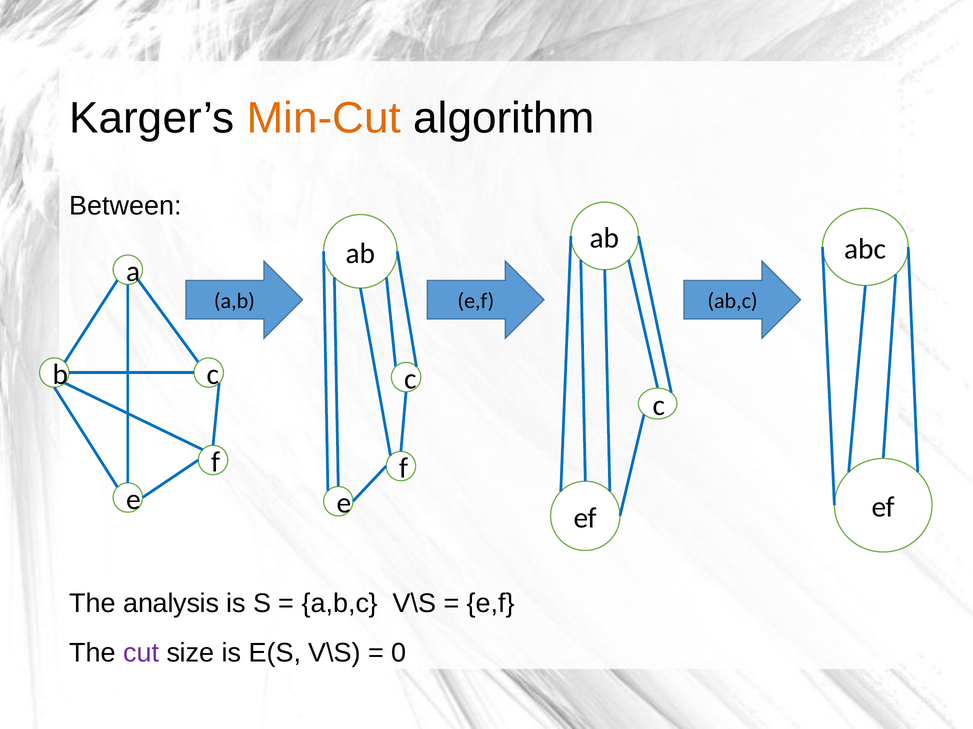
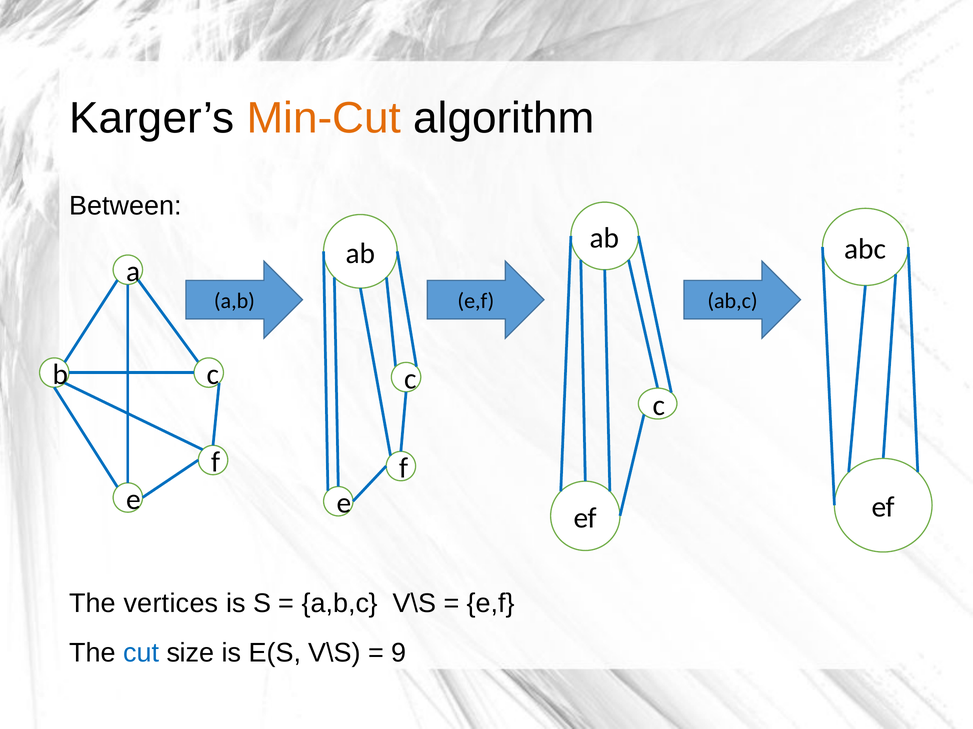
analysis: analysis -> vertices (171, 604)
cut colour: purple -> blue (141, 653)
0: 0 -> 9 (399, 653)
